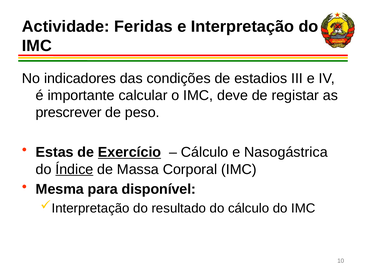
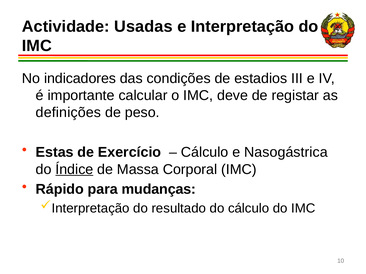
Feridas: Feridas -> Usadas (143, 26)
prescrever: prescrever -> definições (68, 113)
Exercício underline: present -> none (130, 153)
Mesma: Mesma -> Rápido (60, 190)
disponível: disponível -> mudanças (159, 190)
